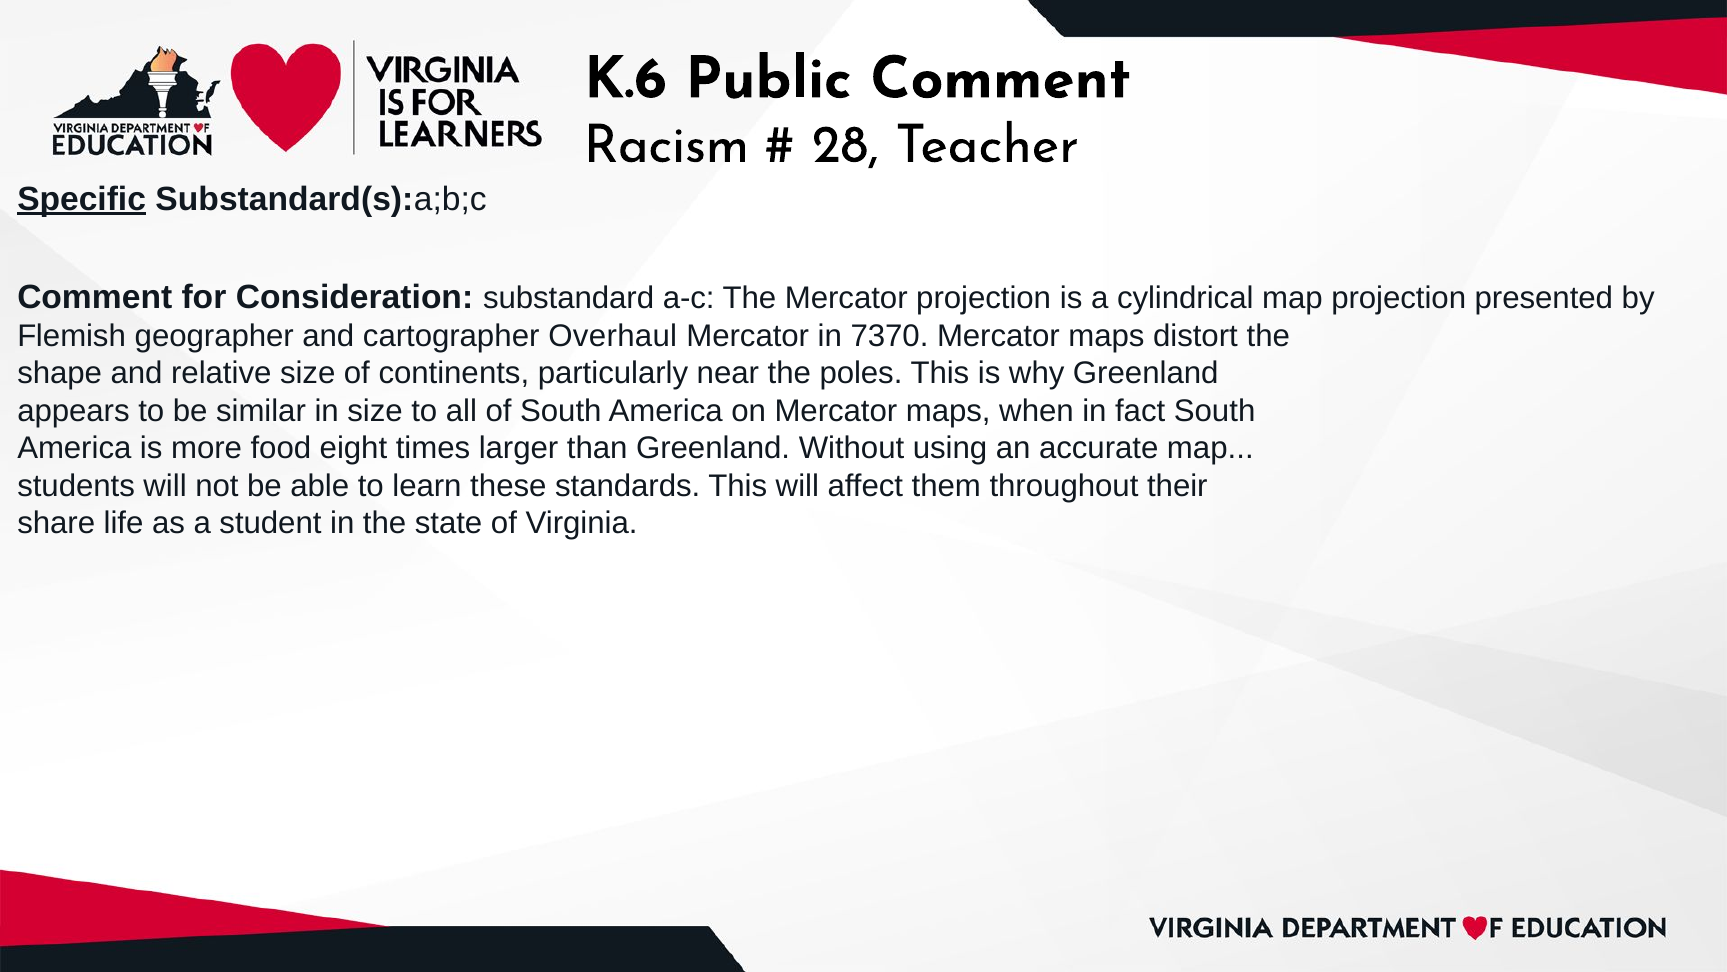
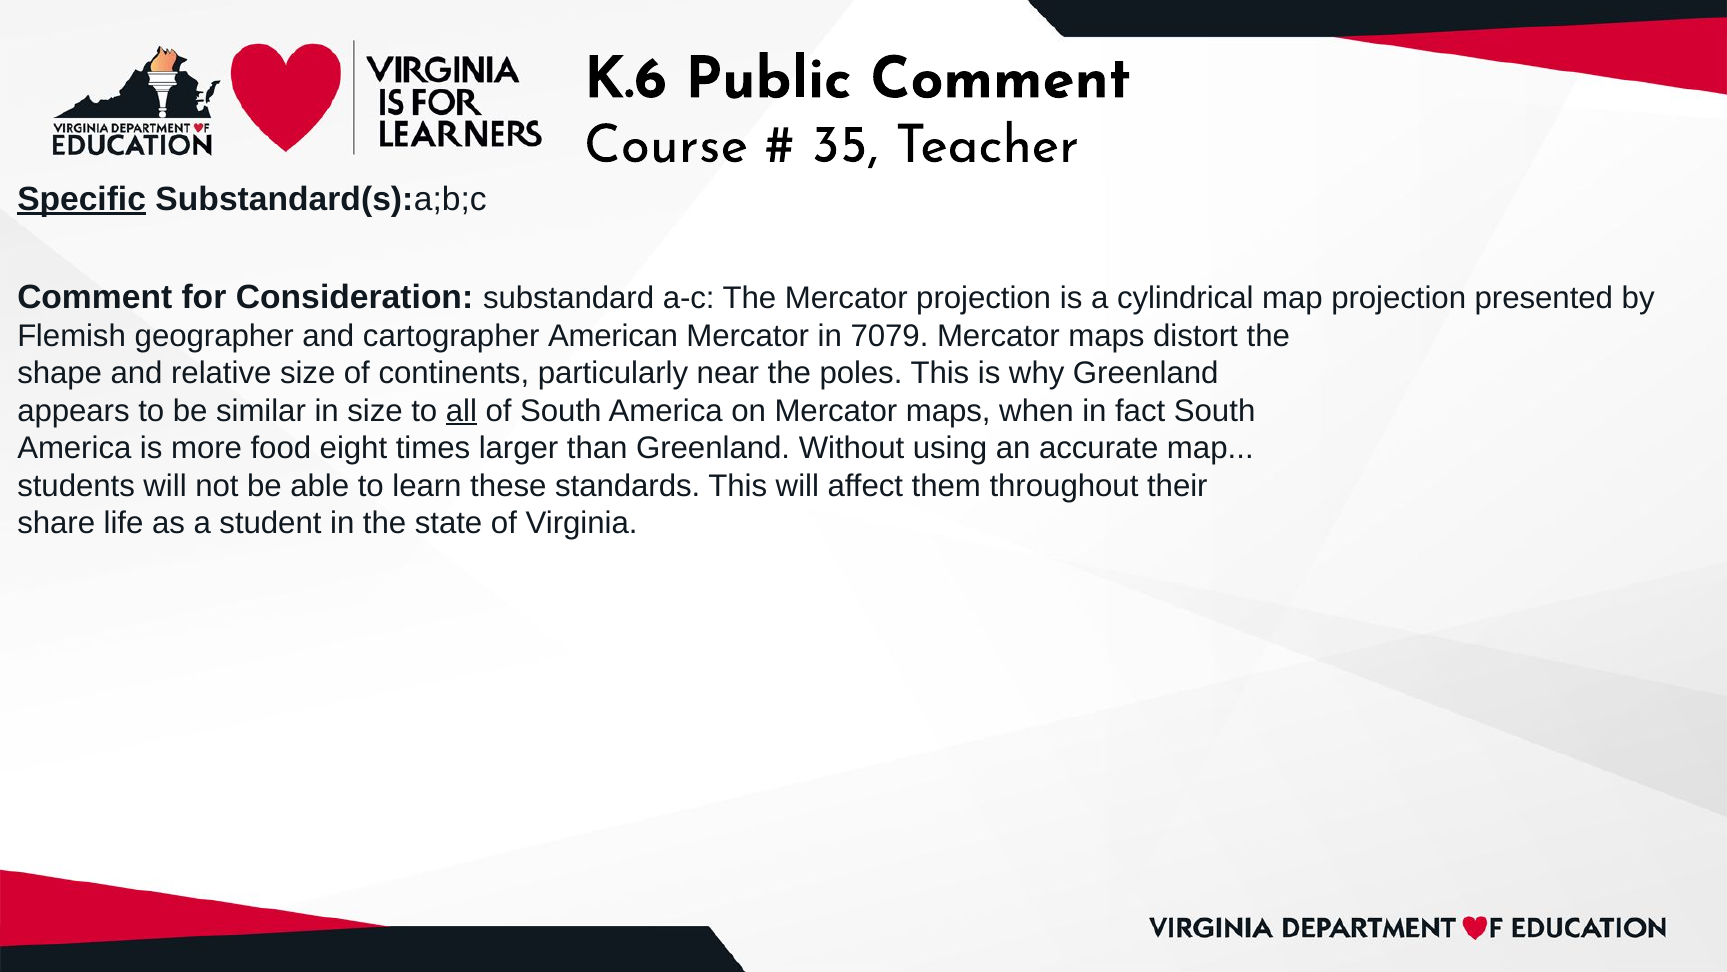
Racism: Racism -> Course (666, 144)
28: 28 -> 35 (845, 144)
Overhaul: Overhaul -> American (613, 336)
7370: 7370 -> 7079 (889, 336)
all underline: none -> present (461, 411)
